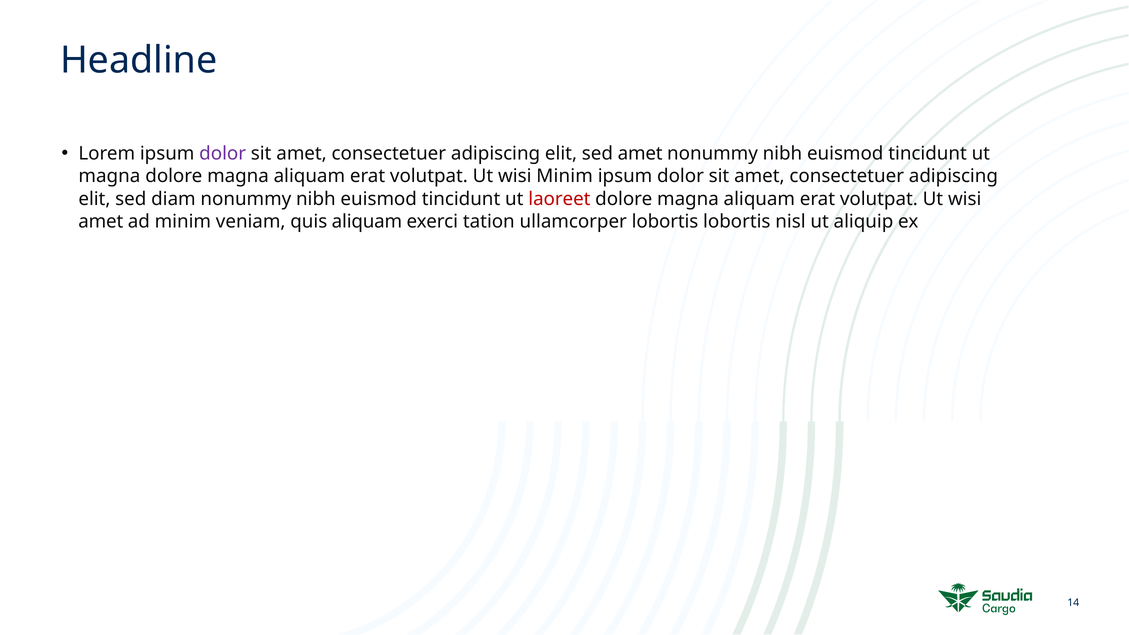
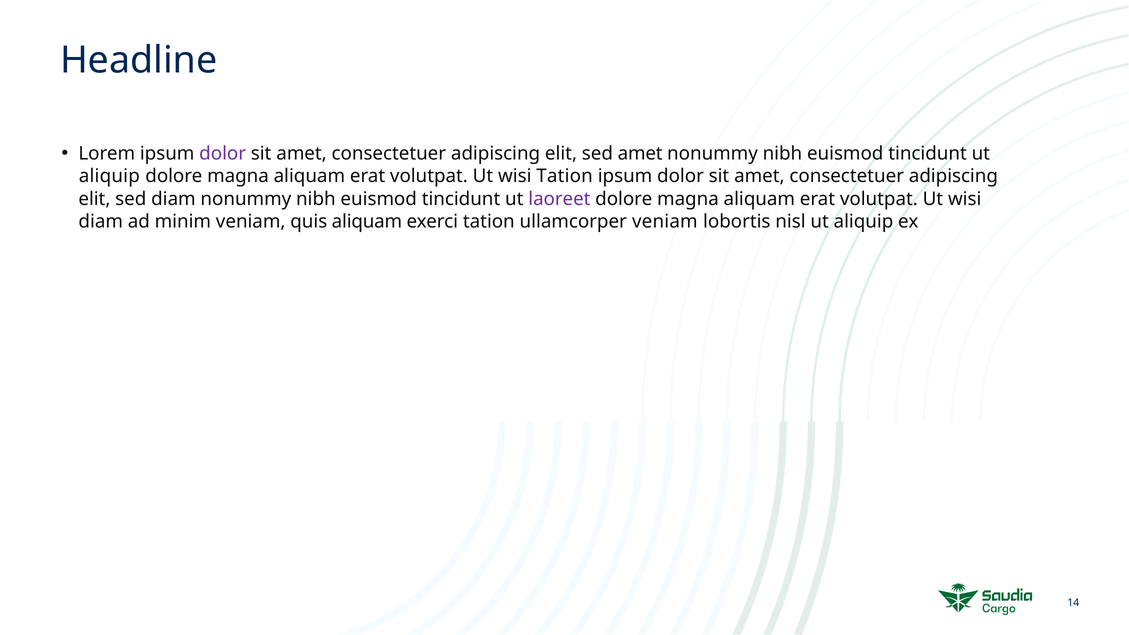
magna: magna -> aliquip (109, 176)
wisi Minim: Minim -> Tation (565, 176)
laoreet colour: red -> purple (559, 199)
amet: amet -> diam (101, 221)
ullamcorper lobortis: lobortis -> veniam (665, 221)
